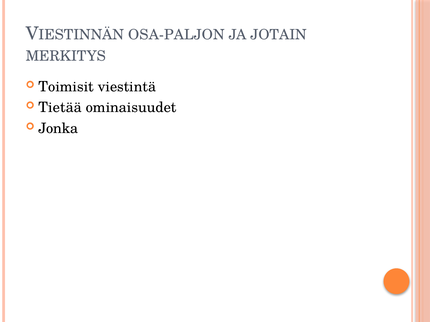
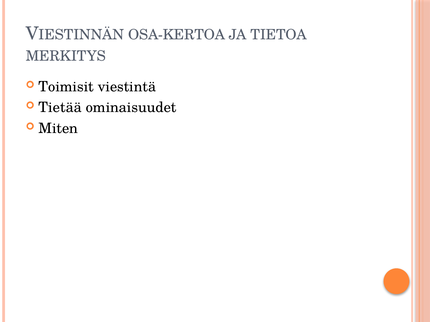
OSA-PALJON: OSA-PALJON -> OSA-KERTOA (177, 35)
JOTAIN: JOTAIN -> TIETOA (279, 35)
Jonka: Jonka -> Miten (58, 129)
